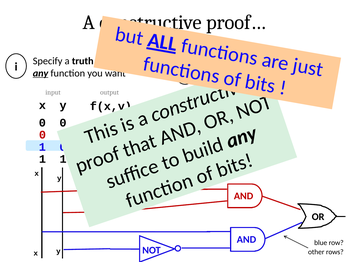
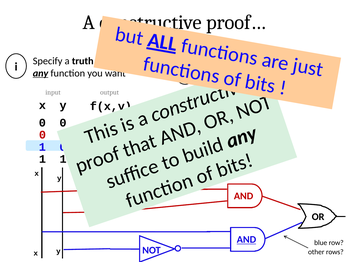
AND underline: none -> present (246, 240)
